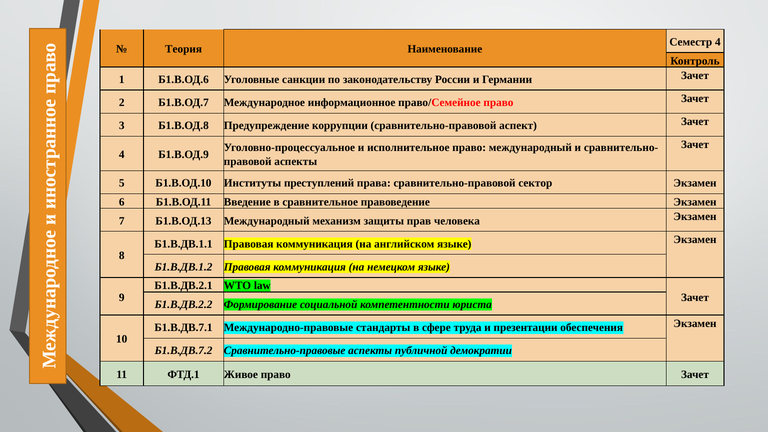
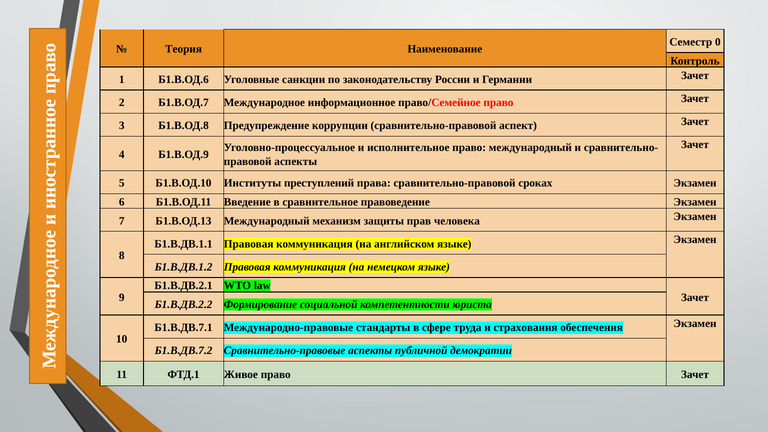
Семестр 4: 4 -> 0 (718, 42)
сектор: сектор -> сроках (535, 183)
презентации: презентации -> страхования (526, 328)
